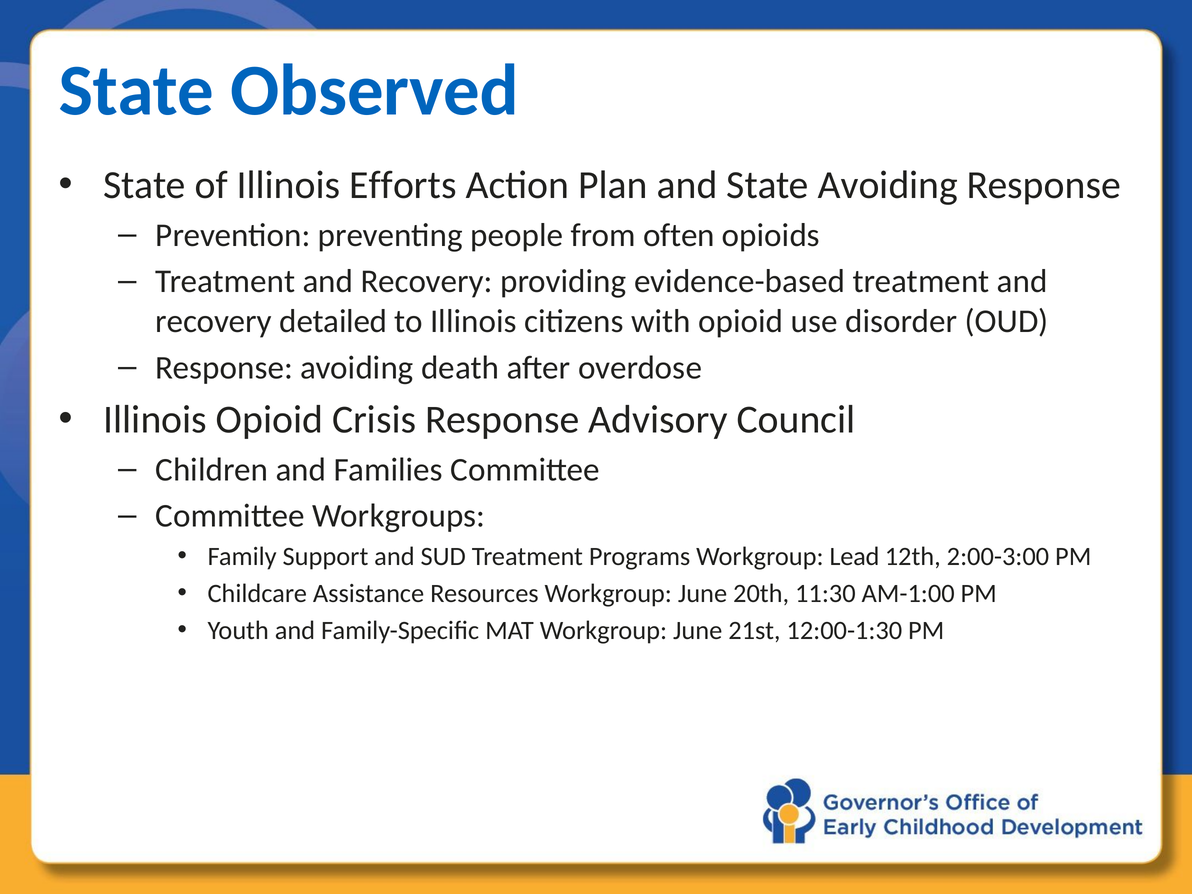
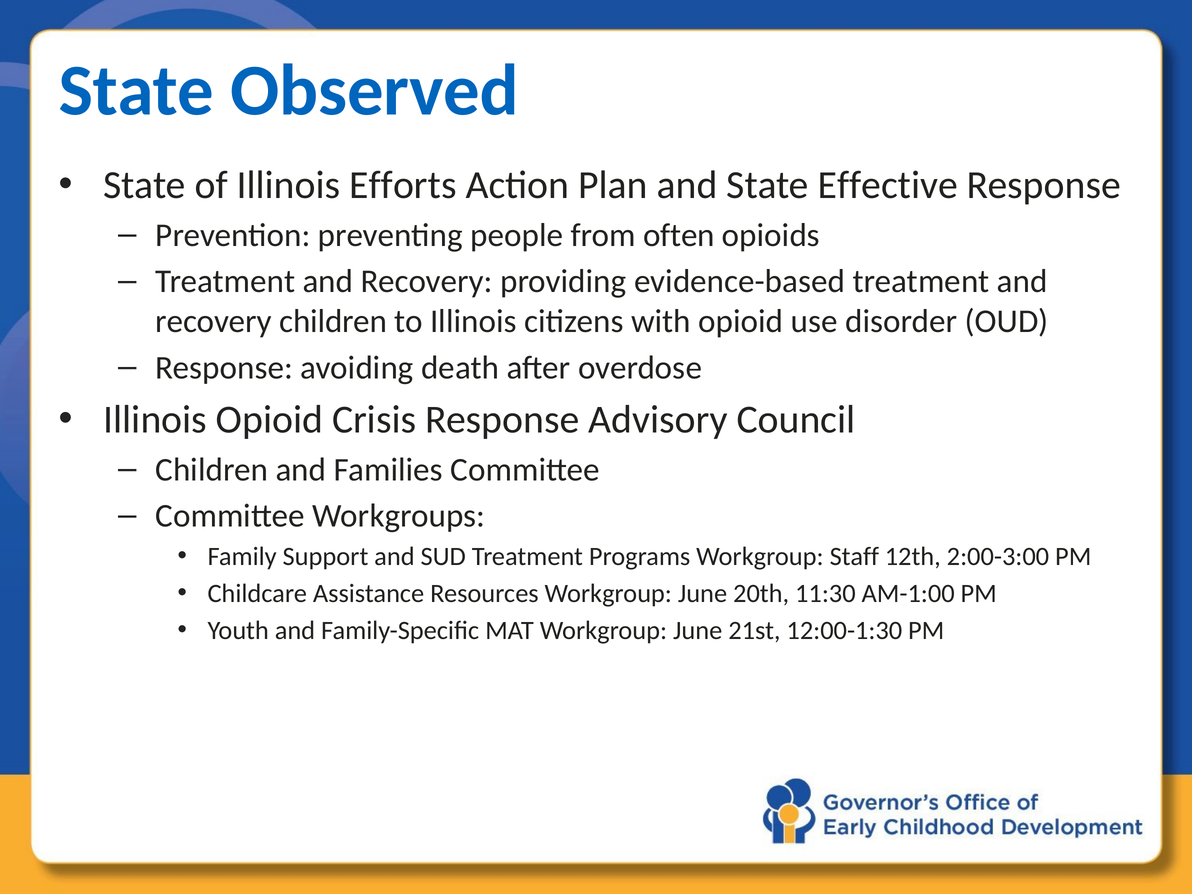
State Avoiding: Avoiding -> Effective (888, 185)
recovery detailed: detailed -> children (333, 321)
Lead: Lead -> Staff (854, 557)
